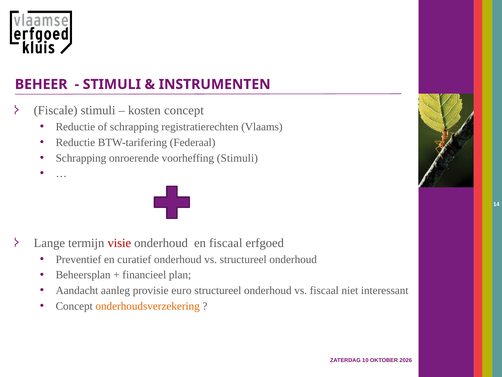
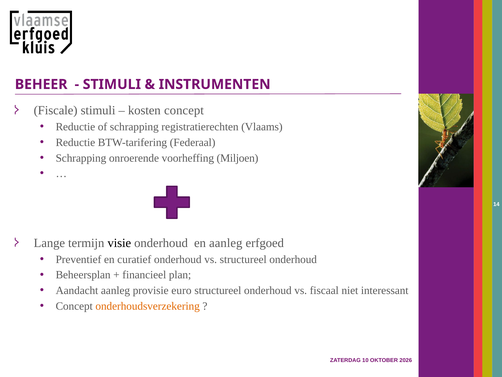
voorheffing Stimuli: Stimuli -> Miljoen (237, 158)
visie colour: red -> black (119, 243)
en fiscaal: fiscaal -> aanleg (226, 243)
